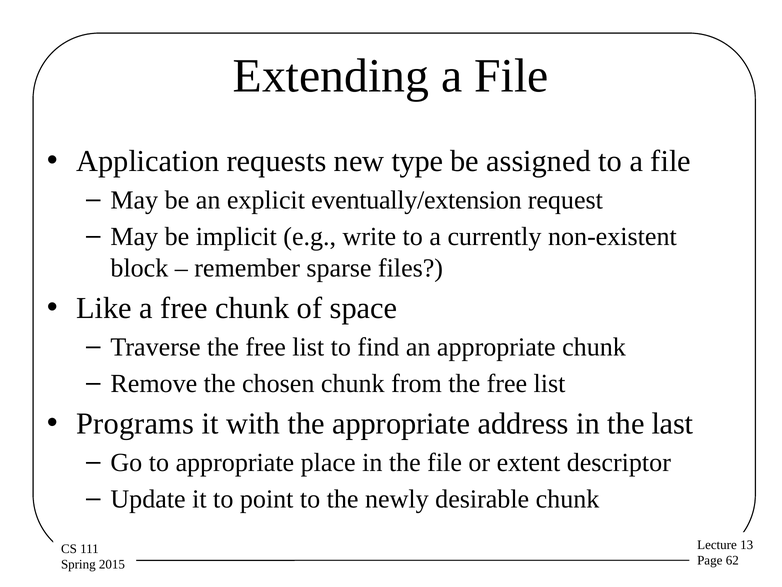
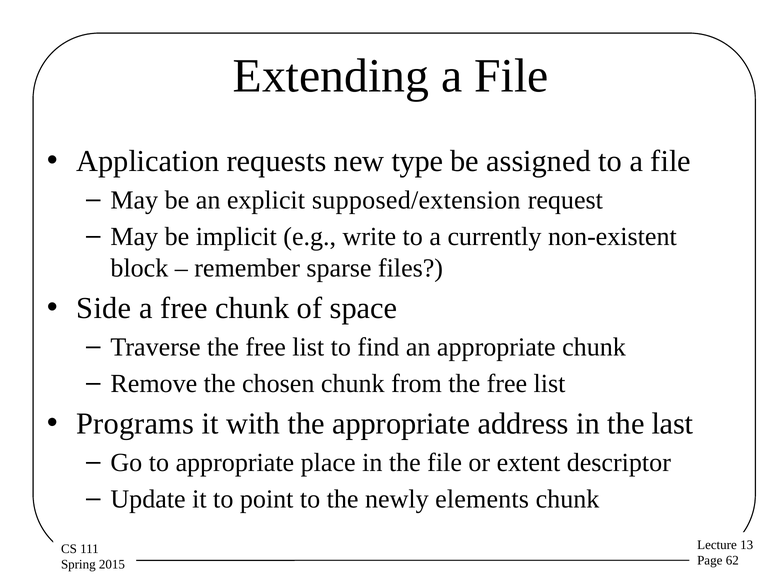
eventually/extension: eventually/extension -> supposed/extension (416, 200)
Like: Like -> Side (104, 308)
desirable: desirable -> elements (482, 499)
